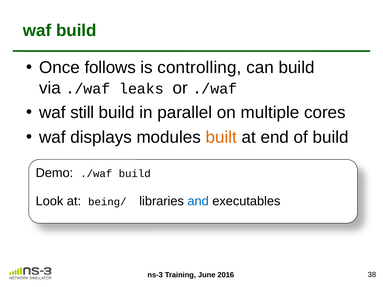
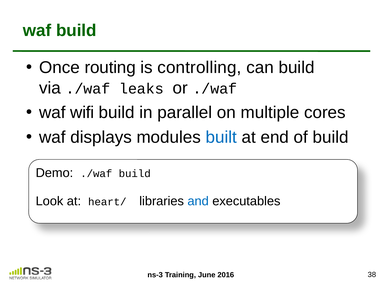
follows: follows -> routing (110, 68)
still: still -> wifi (82, 113)
built colour: orange -> blue (221, 137)
being/: being/ -> heart/ (107, 202)
